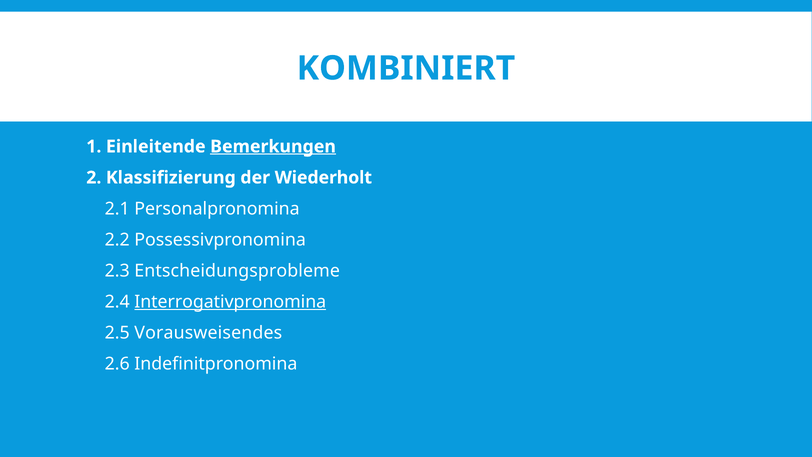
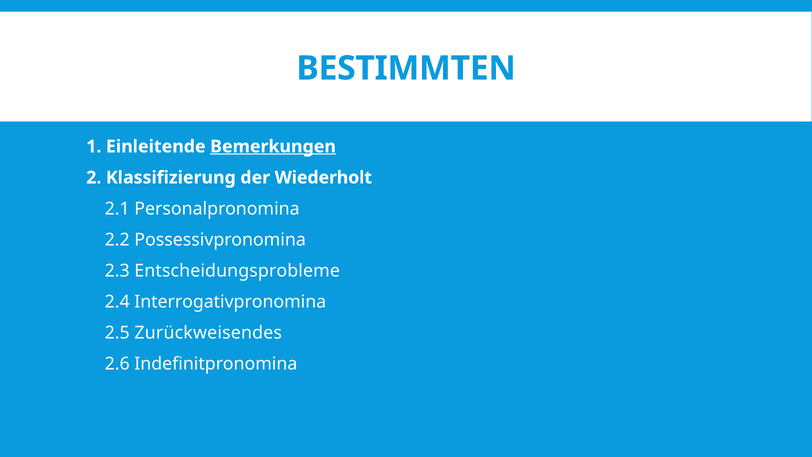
KOMBINIERT: KOMBINIERT -> BESTIMMTEN (406, 68)
Interrogativpronomina underline: present -> none (230, 302)
Vorausweisendes: Vorausweisendes -> Zurückweisendes (208, 333)
